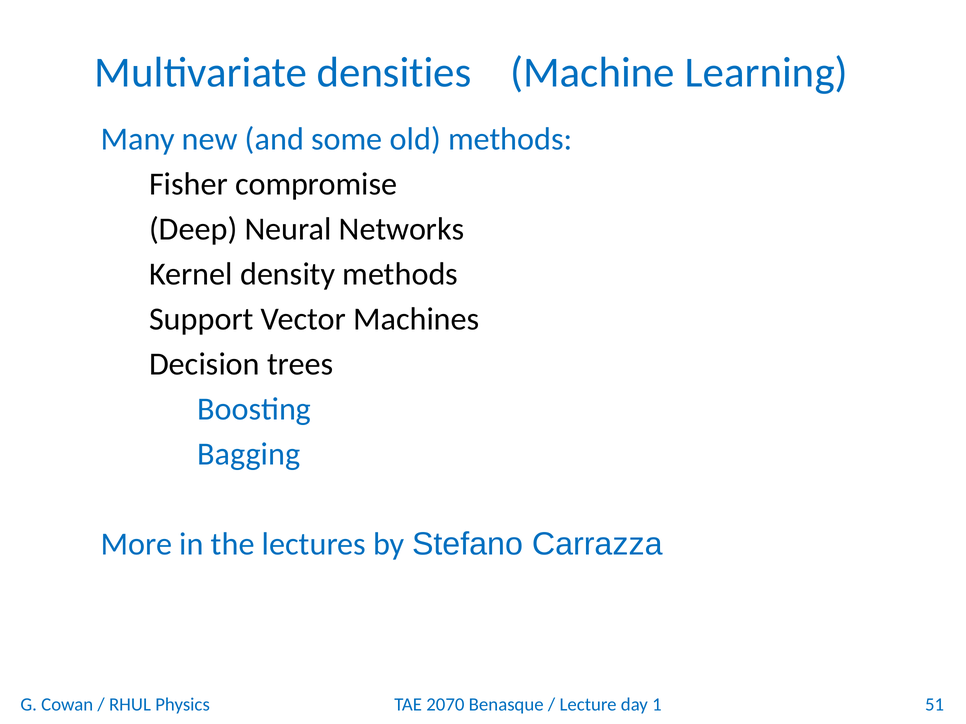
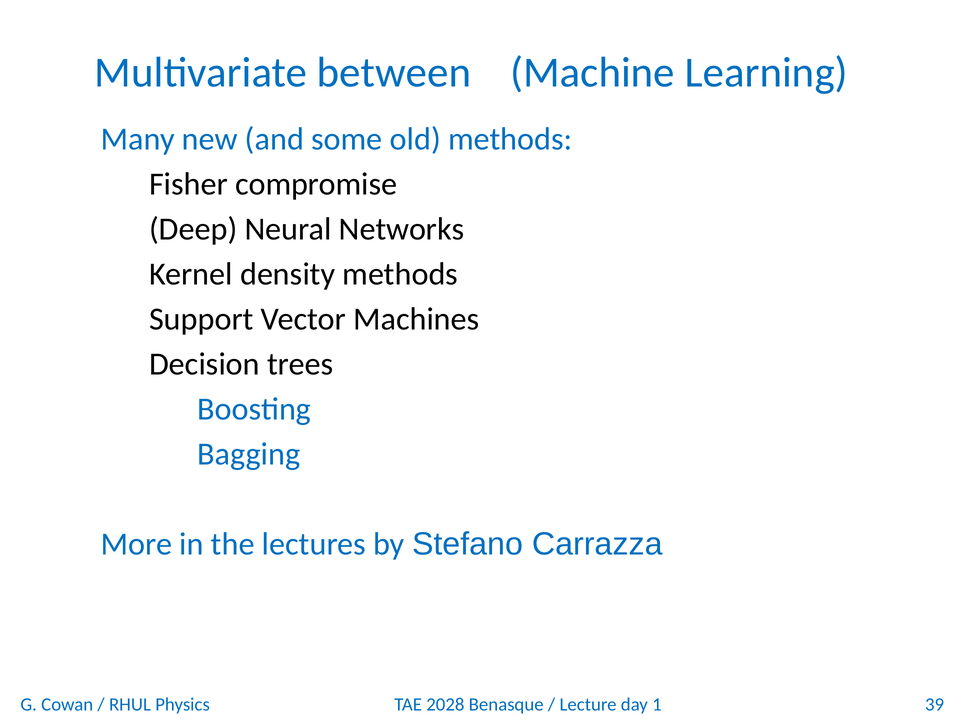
densities: densities -> between (394, 72)
2070: 2070 -> 2028 (445, 705)
51: 51 -> 39 (935, 705)
